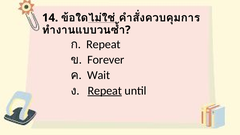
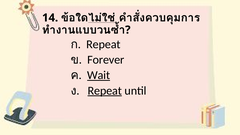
Wait underline: none -> present (99, 75)
